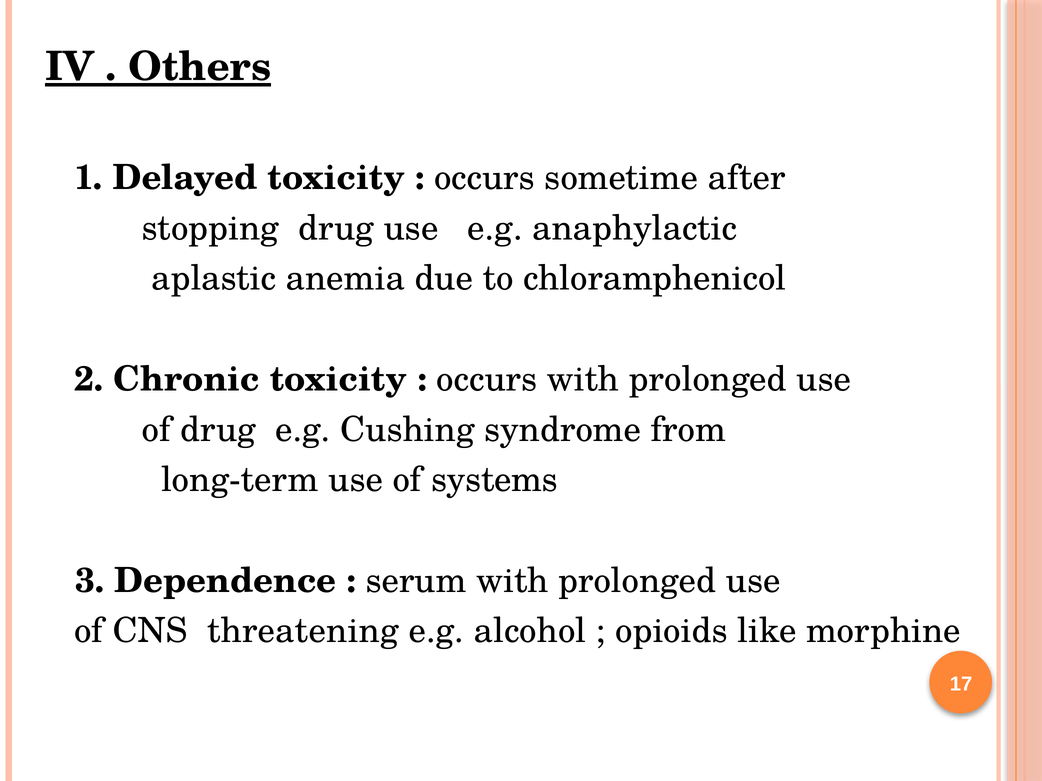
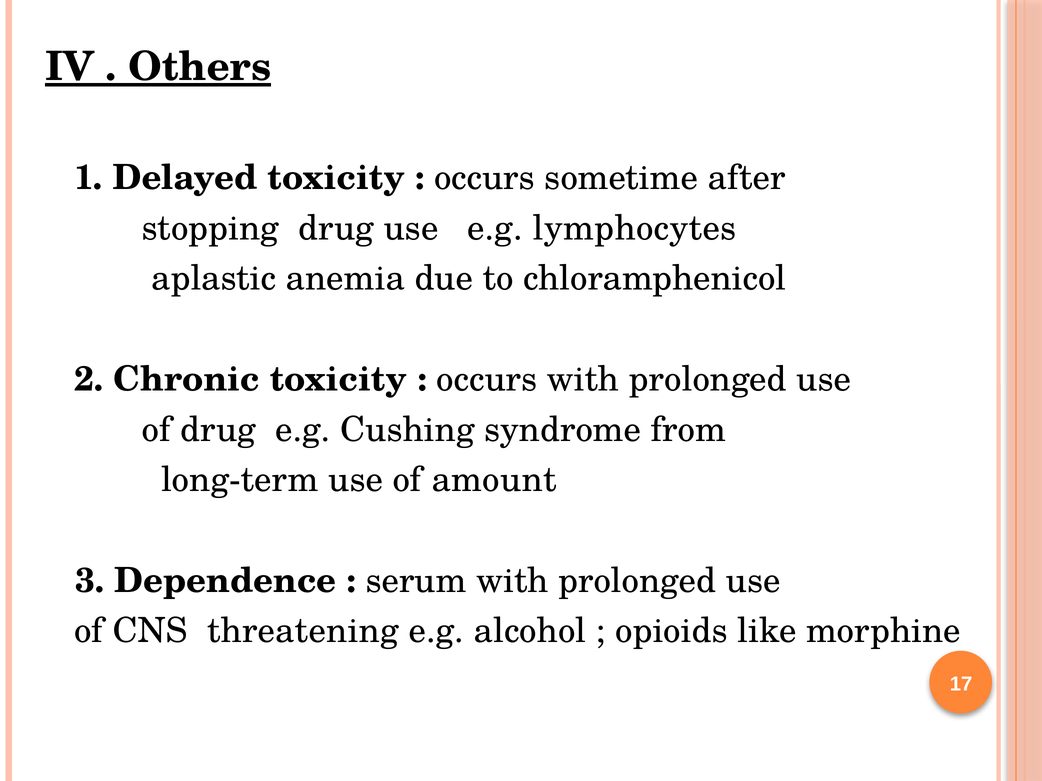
anaphylactic: anaphylactic -> lymphocytes (635, 228)
systems: systems -> amount (494, 480)
